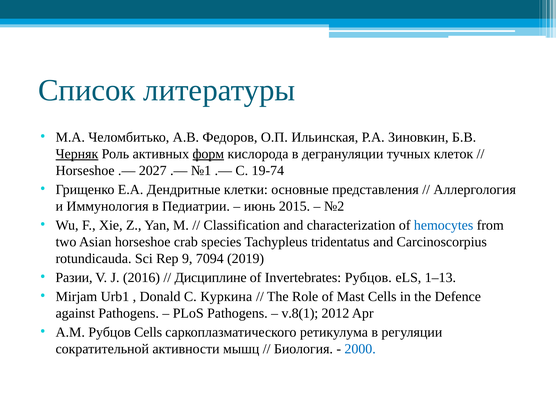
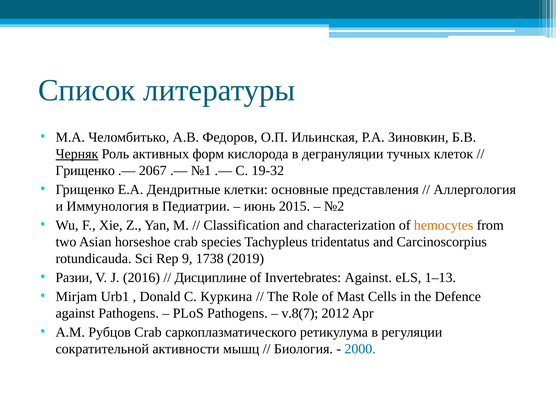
форм underline: present -> none (208, 154)
Horseshoe: Horseshoe -> Грищенко (85, 171)
2027: 2027 -> 2067 (153, 171)
19-74: 19-74 -> 19-32 (268, 171)
hemocytes colour: blue -> orange (444, 225)
7094: 7094 -> 1738 (210, 259)
Invertebrates Рубцов: Рубцов -> Against (368, 278)
v.8(1: v.8(1 -> v.8(7 (300, 313)
Рубцов Cells: Cells -> Crab (148, 332)
